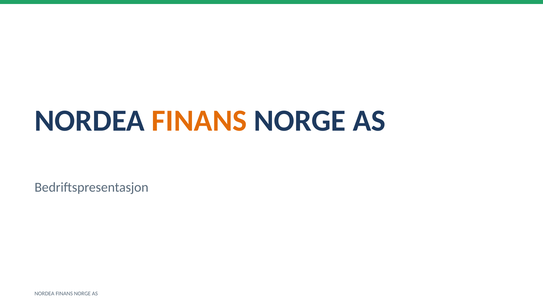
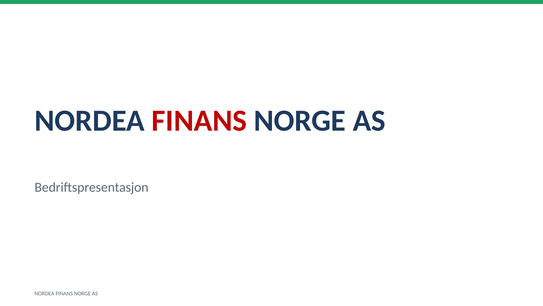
FINANS colour: orange -> red (199, 120)
